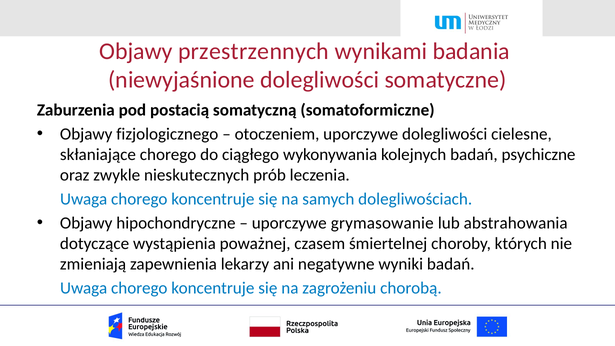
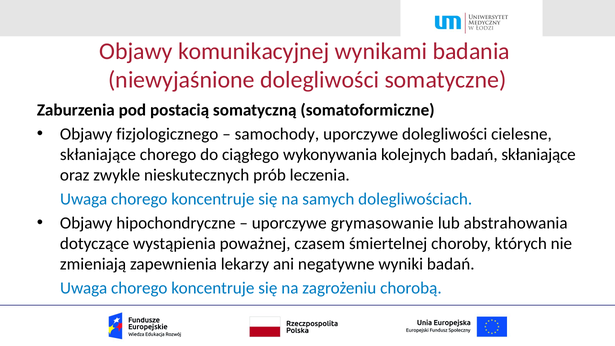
przestrzennych: przestrzennych -> komunikacyjnej (254, 51)
otoczeniem: otoczeniem -> samochody (277, 134)
badań psychiczne: psychiczne -> skłaniające (539, 155)
